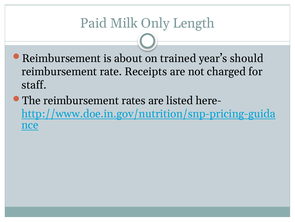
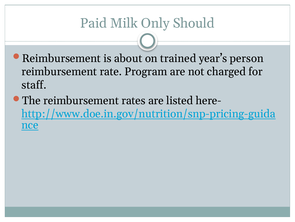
Length: Length -> Should (194, 23)
should: should -> person (247, 58)
Receipts: Receipts -> Program (146, 71)
